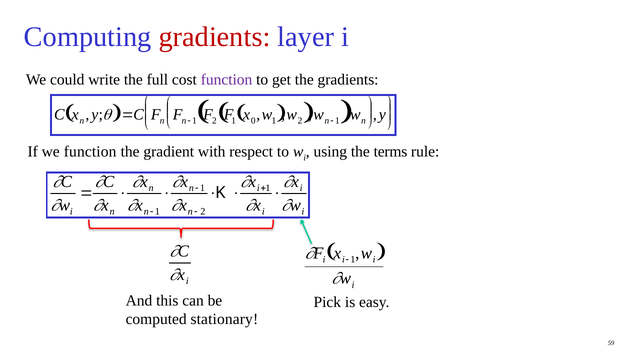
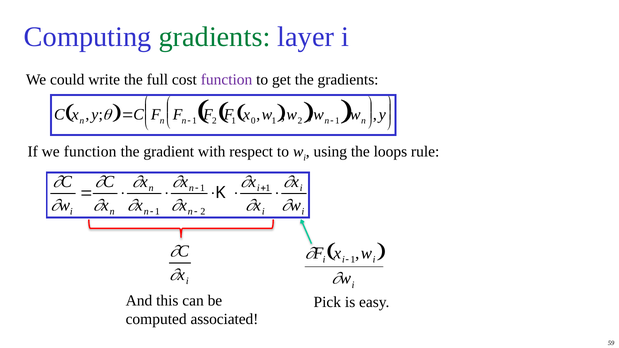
gradients colour: red -> green (215, 37)
terms: terms -> loops (390, 152)
stationary: stationary -> associated (224, 320)
